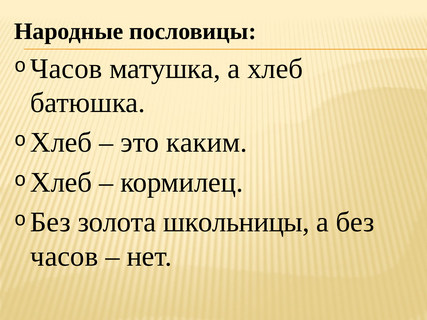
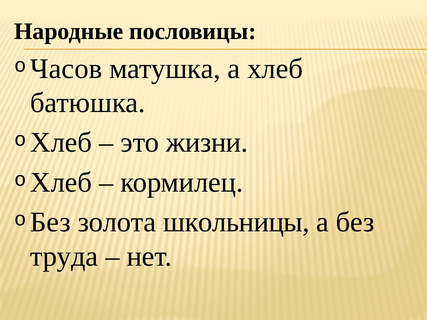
каким: каким -> жизни (207, 143)
часов: часов -> труда (64, 257)
